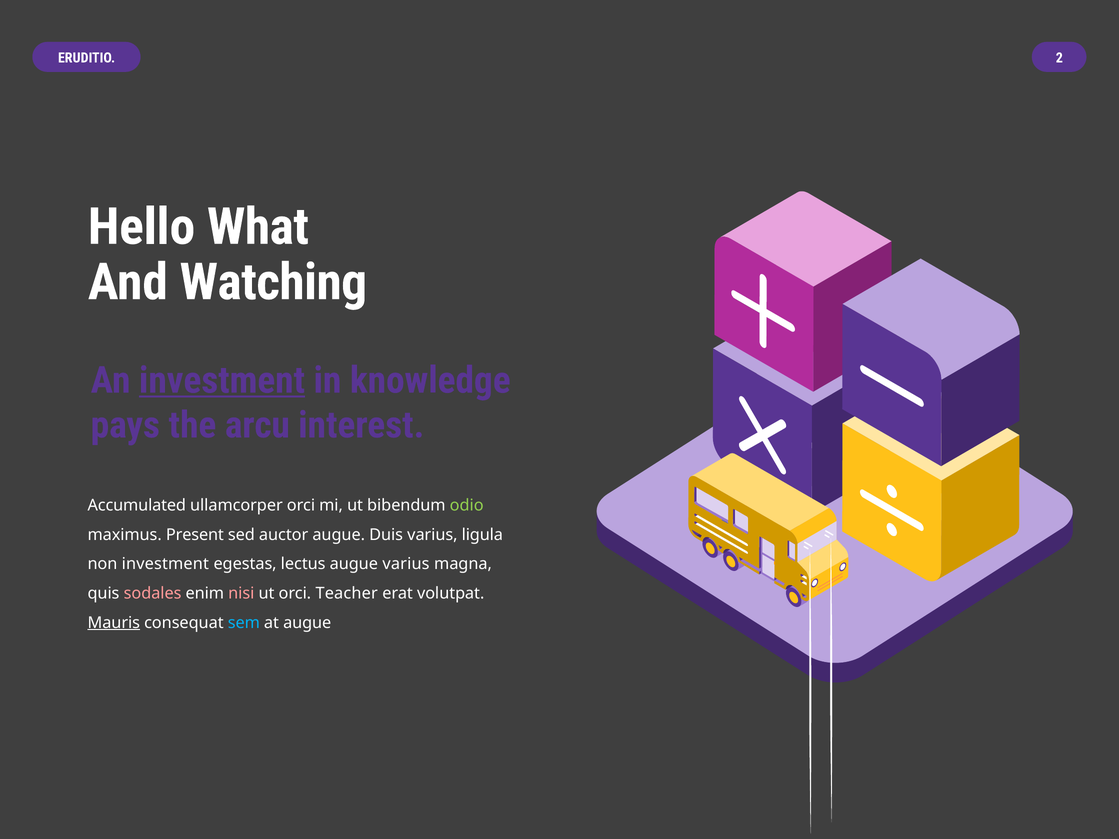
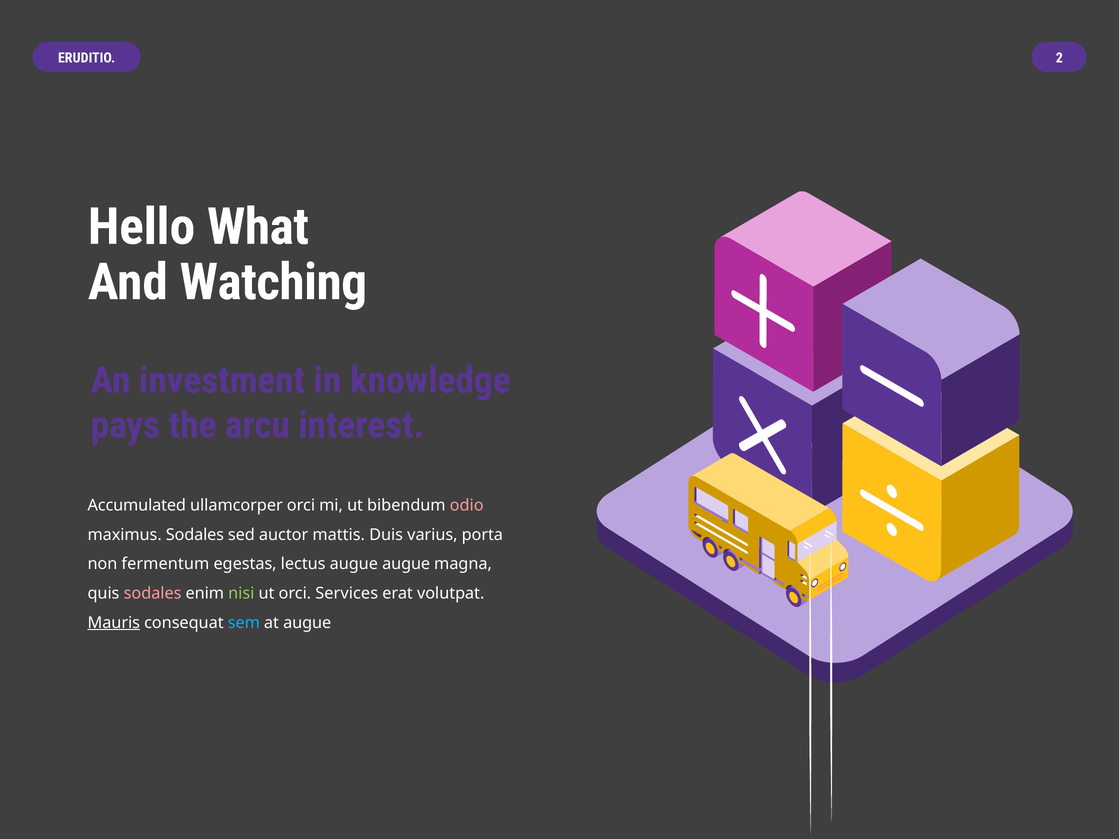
investment underline: present -> none (222, 380)
odio colour: light green -> pink (467, 505)
maximus Present: Present -> Sodales (195, 535)
auctor augue: augue -> mattis (339, 535)
ligula: ligula -> porta (482, 535)
non investment: investment -> fermentum (165, 564)
augue varius: varius -> augue (406, 564)
nisi colour: pink -> light green (241, 594)
Teacher: Teacher -> Services (347, 594)
